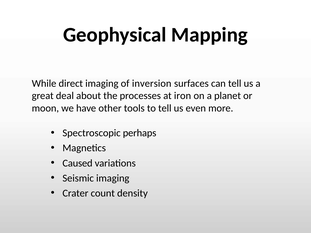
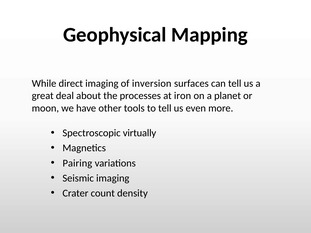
perhaps: perhaps -> virtually (140, 133)
Caused: Caused -> Pairing (77, 163)
